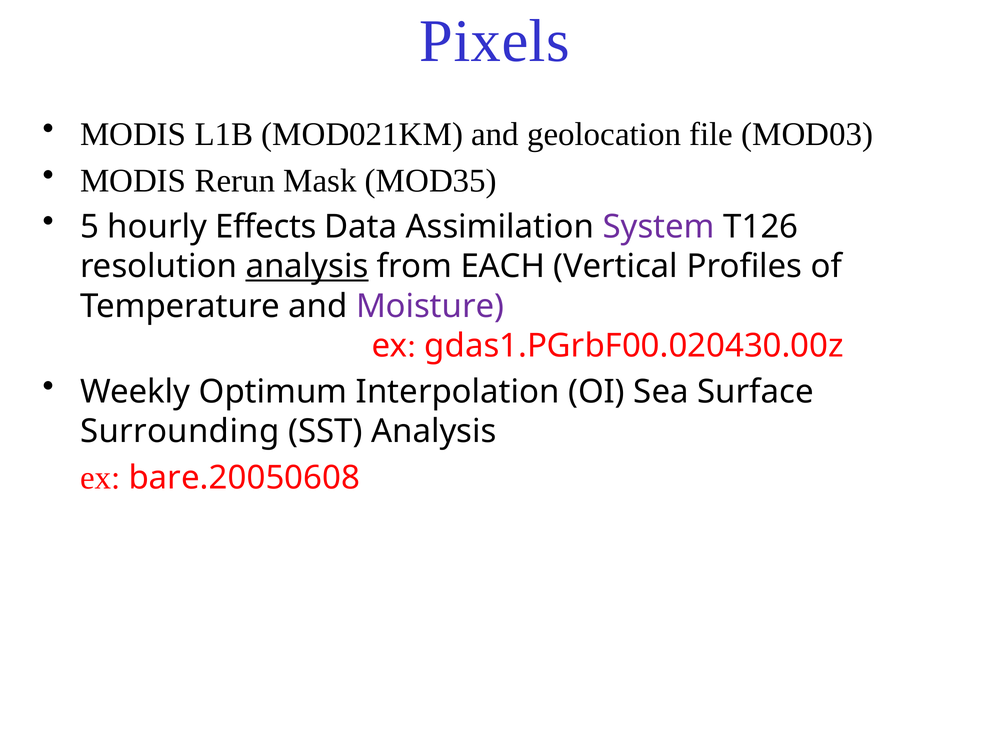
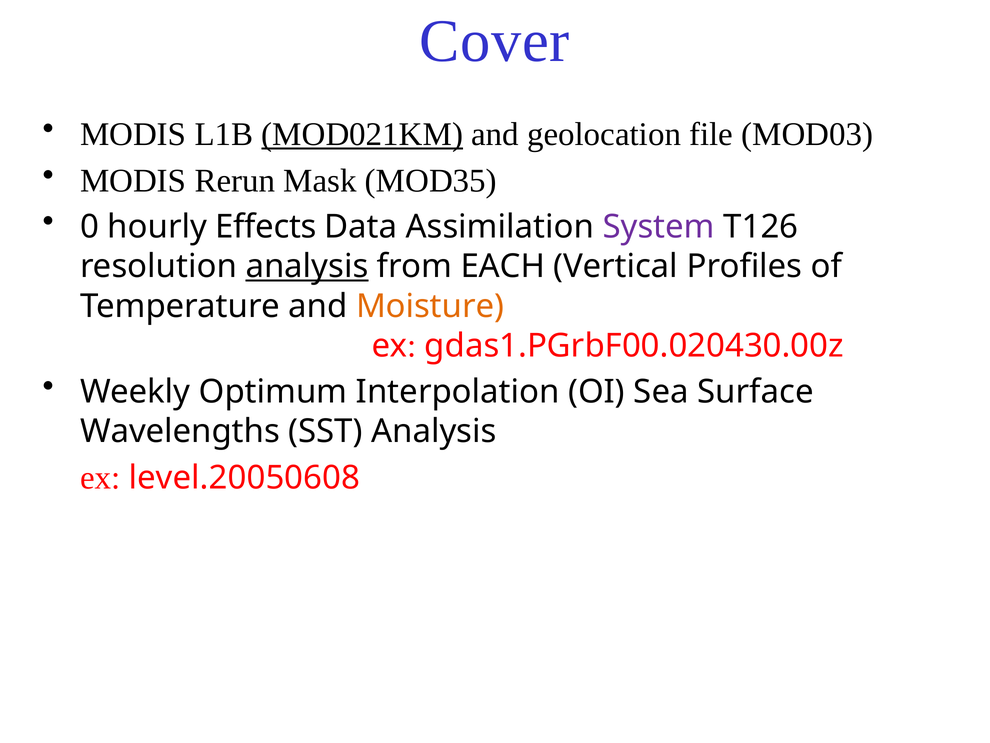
Pixels: Pixels -> Cover (495, 41)
MOD021KM underline: none -> present (362, 134)
5: 5 -> 0 (89, 227)
Moisture colour: purple -> orange (430, 306)
Surrounding: Surrounding -> Wavelengths (180, 431)
bare.20050608: bare.20050608 -> level.20050608 (244, 477)
